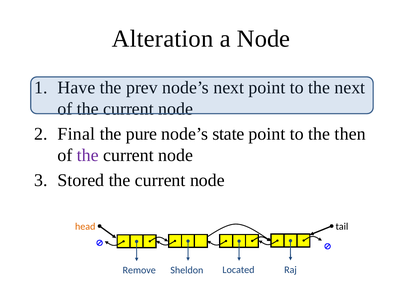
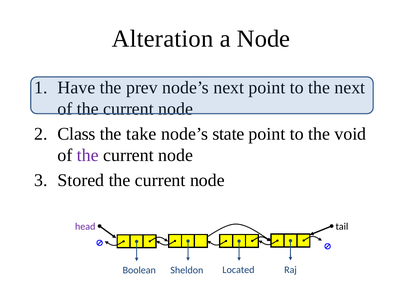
Final: Final -> Class (77, 134)
pure: pure -> take (141, 134)
then: then -> void (350, 134)
head colour: orange -> purple (85, 227)
Remove: Remove -> Boolean (139, 271)
